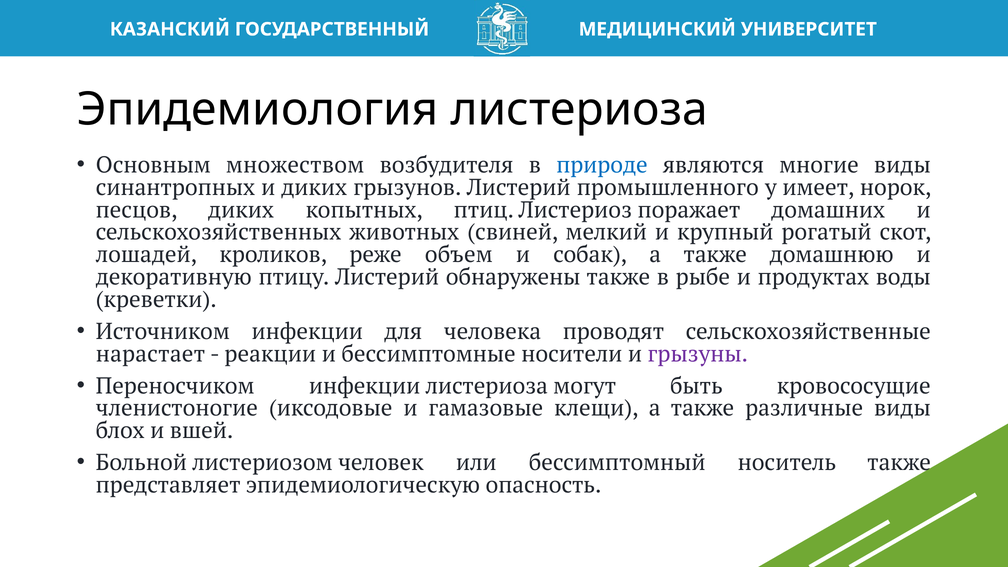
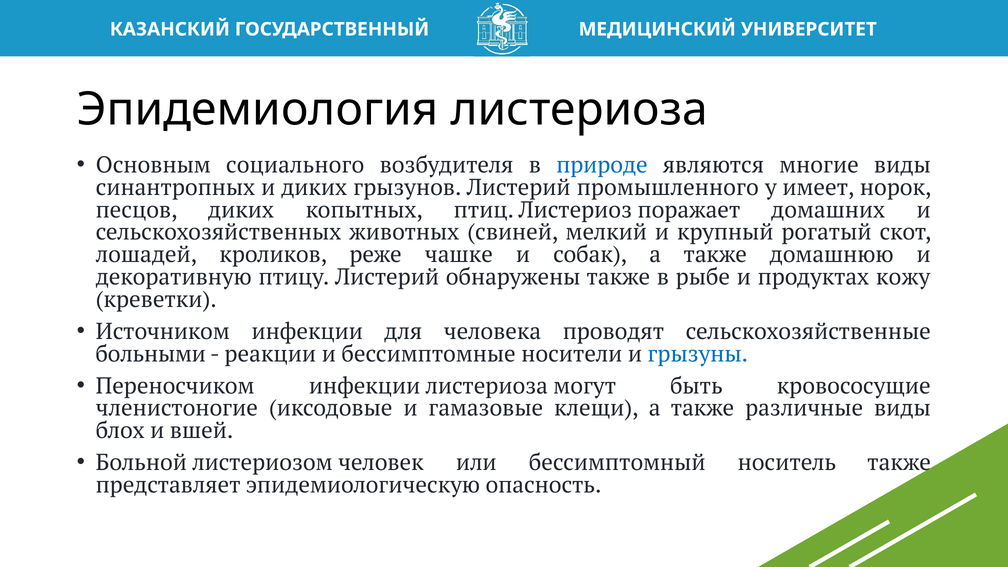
множеством: множеством -> социального (295, 165)
объем: объем -> чашке (459, 255)
воды: воды -> кожу (903, 277)
нарастает: нарастает -> больными (151, 354)
грызуны colour: purple -> blue (698, 354)
